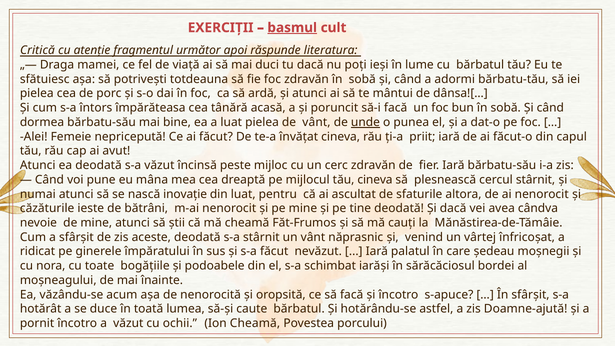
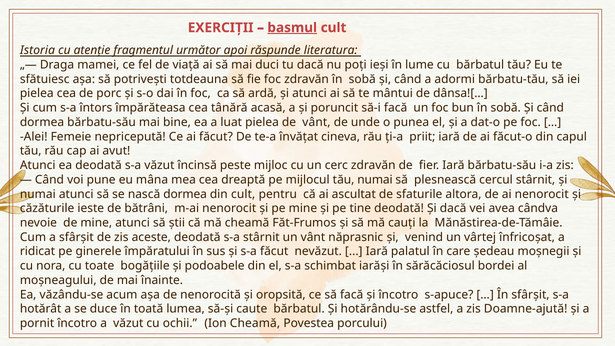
Critică: Critică -> Istoria (37, 50)
unde underline: present -> none (365, 122)
tău cineva: cineva -> numai (375, 180)
nască inovație: inovație -> dormea (185, 194)
din luat: luat -> cult (243, 194)
